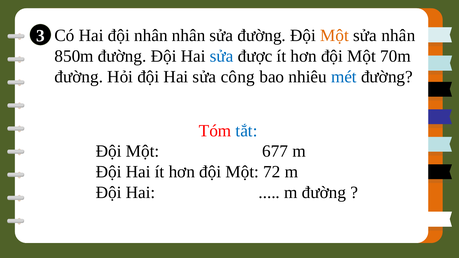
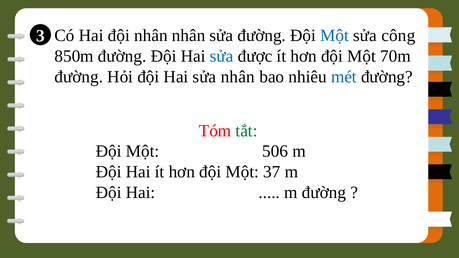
Một colour: orange -> blue (335, 36)
sửa nhân: nhân -> công (398, 36)
sửa công: công -> nhân (238, 77)
tắt colour: blue -> green (247, 131)
677: 677 -> 506 (275, 151)
72: 72 -> 37 (272, 172)
